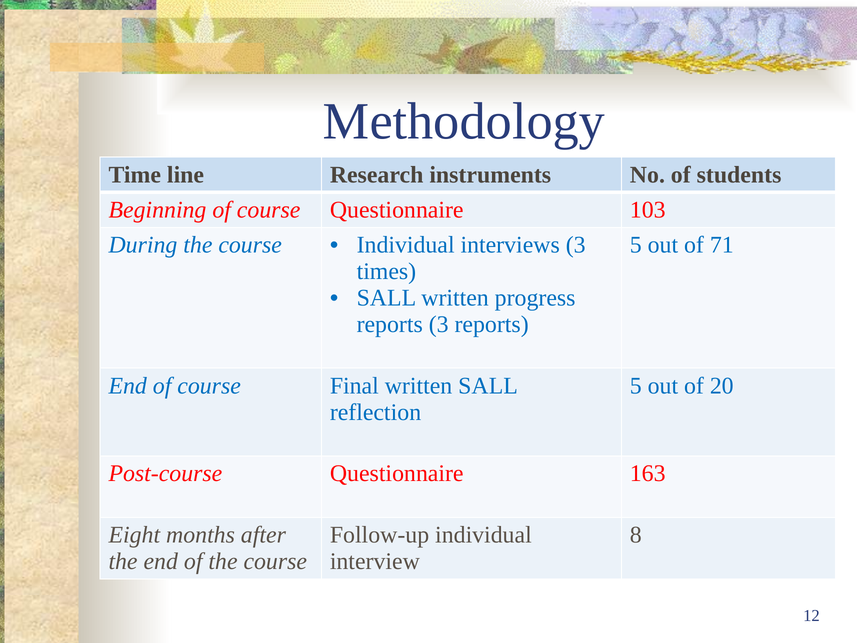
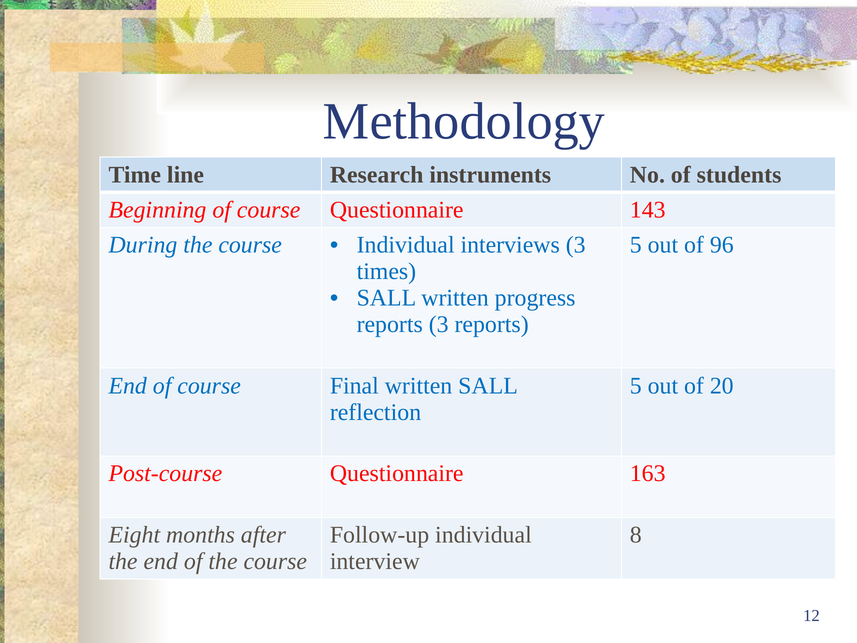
103: 103 -> 143 (648, 210)
71: 71 -> 96 (722, 245)
